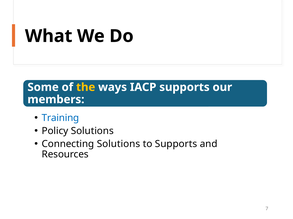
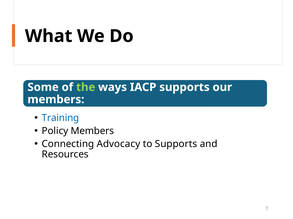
the colour: yellow -> light green (86, 87)
Policy Solutions: Solutions -> Members (92, 131)
Connecting Solutions: Solutions -> Advocacy (118, 144)
